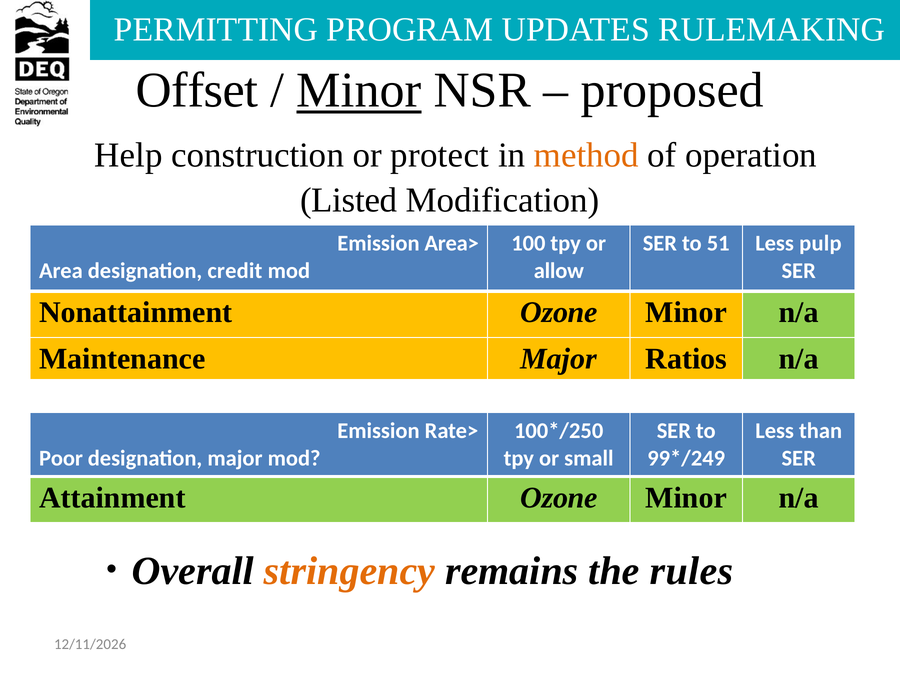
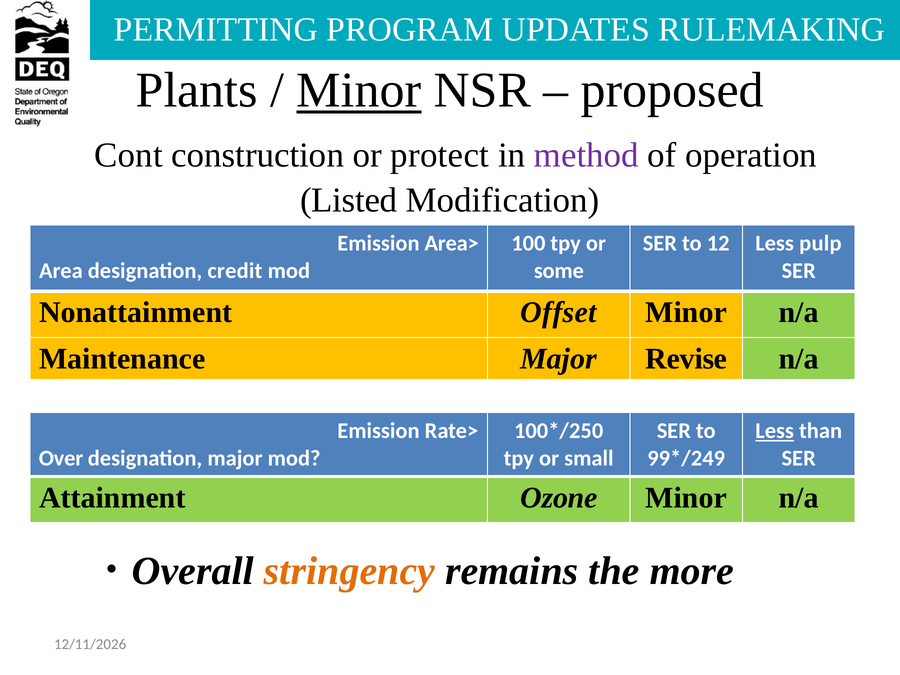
Offset: Offset -> Plants (197, 90)
Help: Help -> Cont (129, 155)
method colour: orange -> purple (586, 155)
51: 51 -> 12 (718, 244)
allow: allow -> some (559, 271)
Nonattainment Ozone: Ozone -> Offset (559, 313)
Ratios: Ratios -> Revise (686, 359)
Less underline: none -> present (775, 431)
Poor: Poor -> Over (61, 458)
rules: rules -> more (692, 571)
